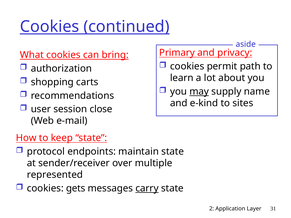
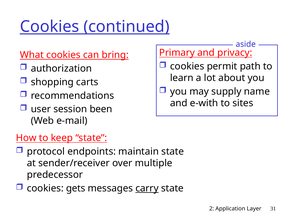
may underline: present -> none (199, 92)
e-kind: e-kind -> e-with (204, 103)
close: close -> been (101, 109)
represented: represented -> predecessor (55, 175)
